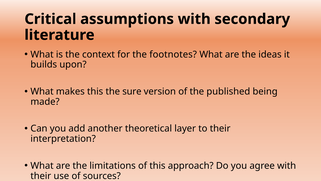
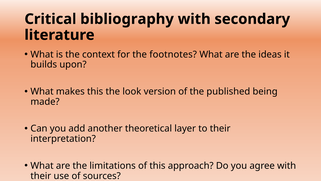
assumptions: assumptions -> bibliography (127, 19)
sure: sure -> look (132, 91)
